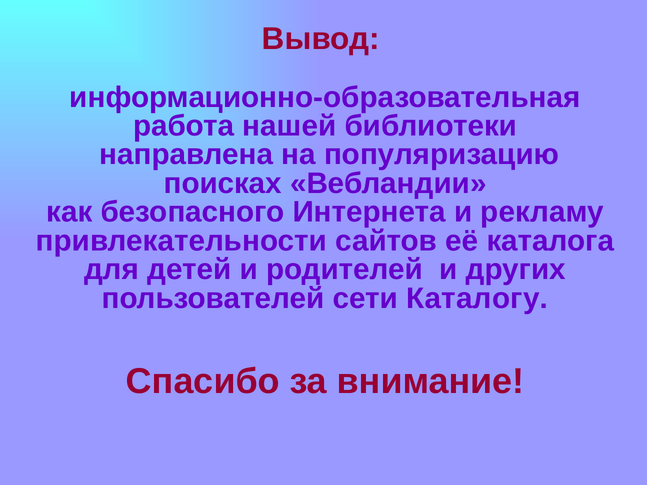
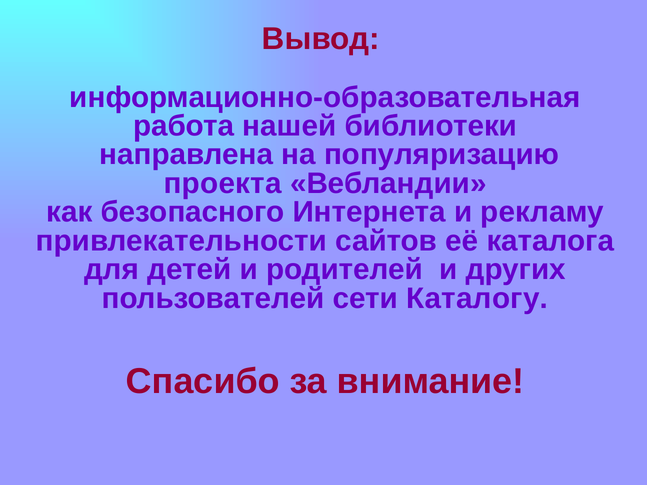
поисках: поисках -> проекта (223, 184)
